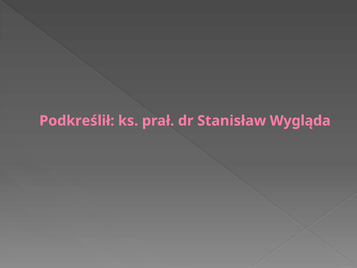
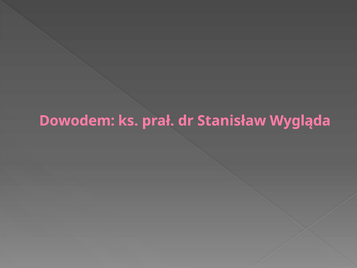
Podkreślił: Podkreślił -> Dowodem (77, 121)
